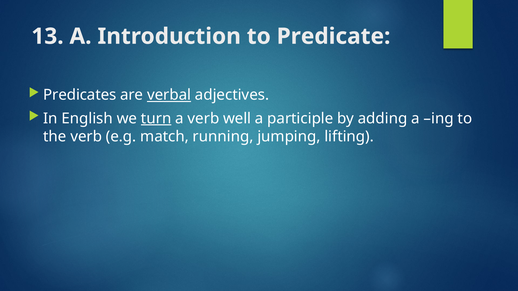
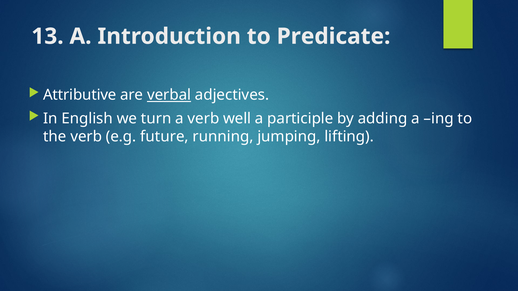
Predicates: Predicates -> Attributive (80, 95)
turn underline: present -> none (156, 119)
match: match -> future (164, 137)
